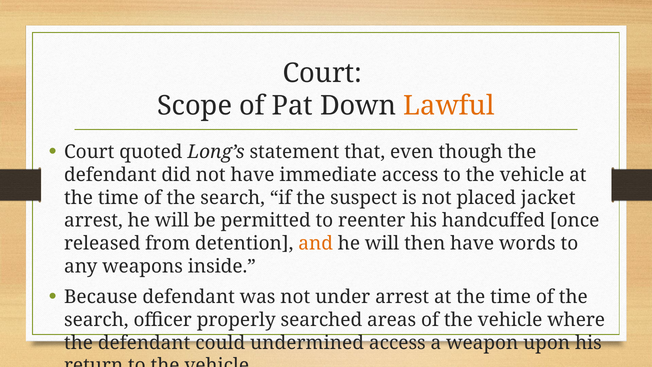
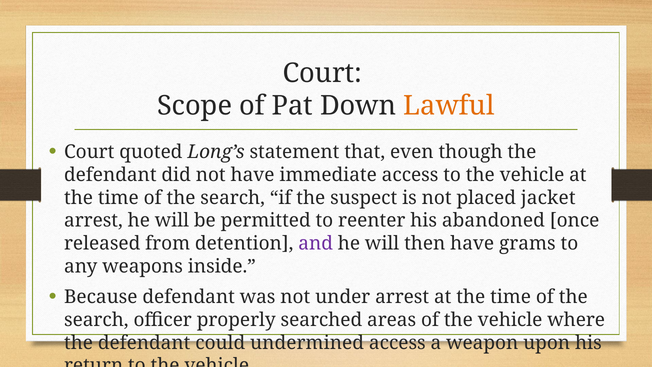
handcuffed: handcuffed -> abandoned (493, 220)
and colour: orange -> purple (316, 243)
words: words -> grams (527, 243)
